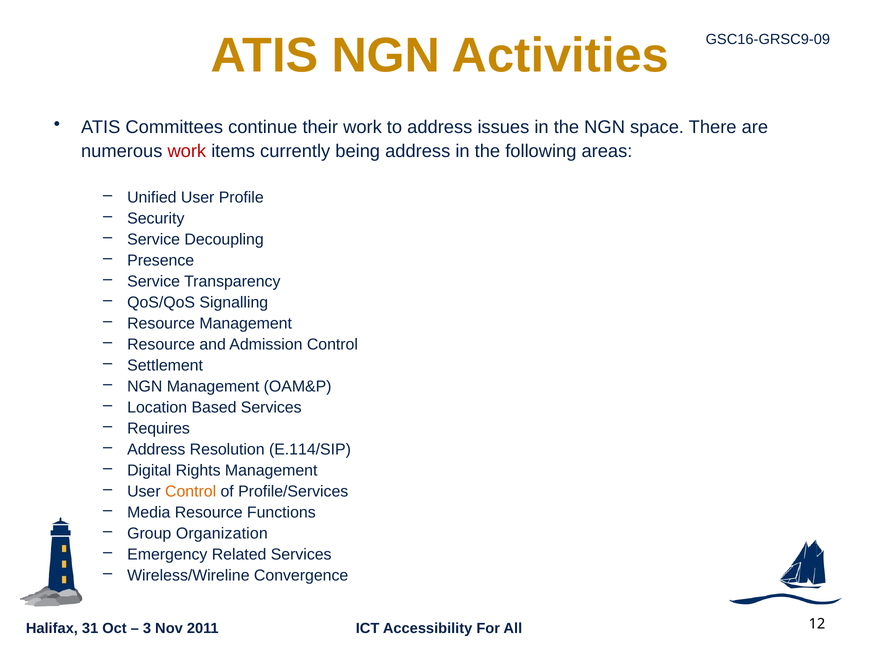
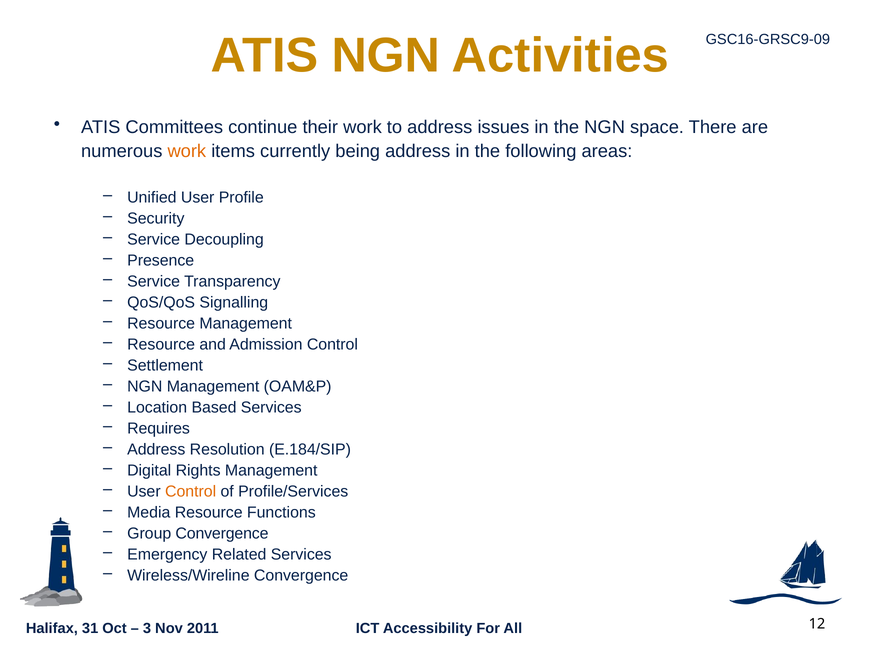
work colour: red -> orange (187, 151)
E.114/SIP: E.114/SIP -> E.184/SIP (310, 450)
Group Organization: Organization -> Convergence (222, 534)
